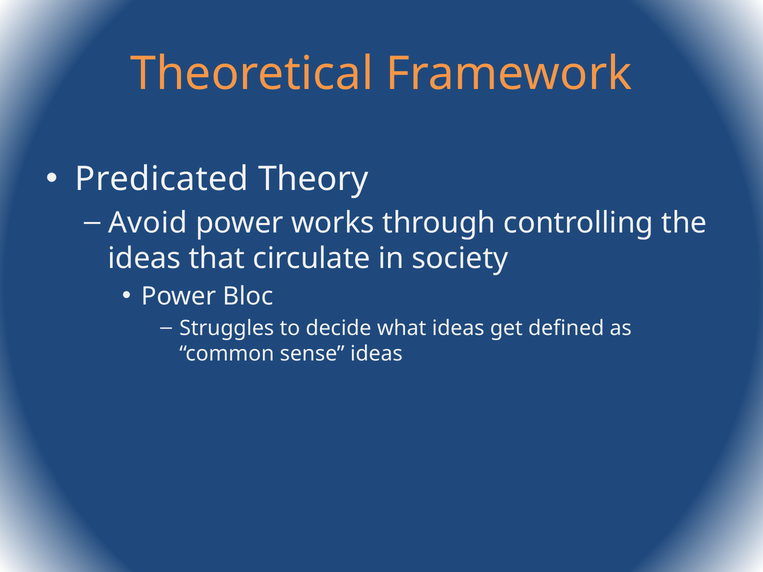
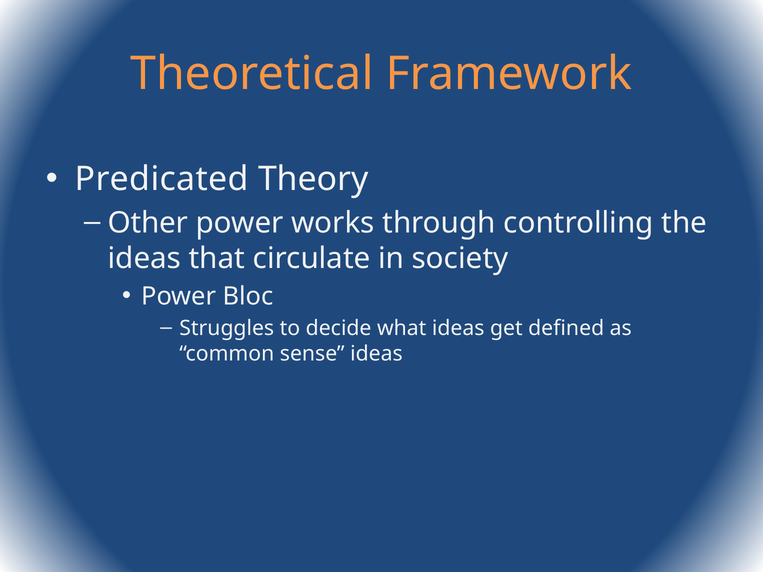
Avoid: Avoid -> Other (148, 223)
